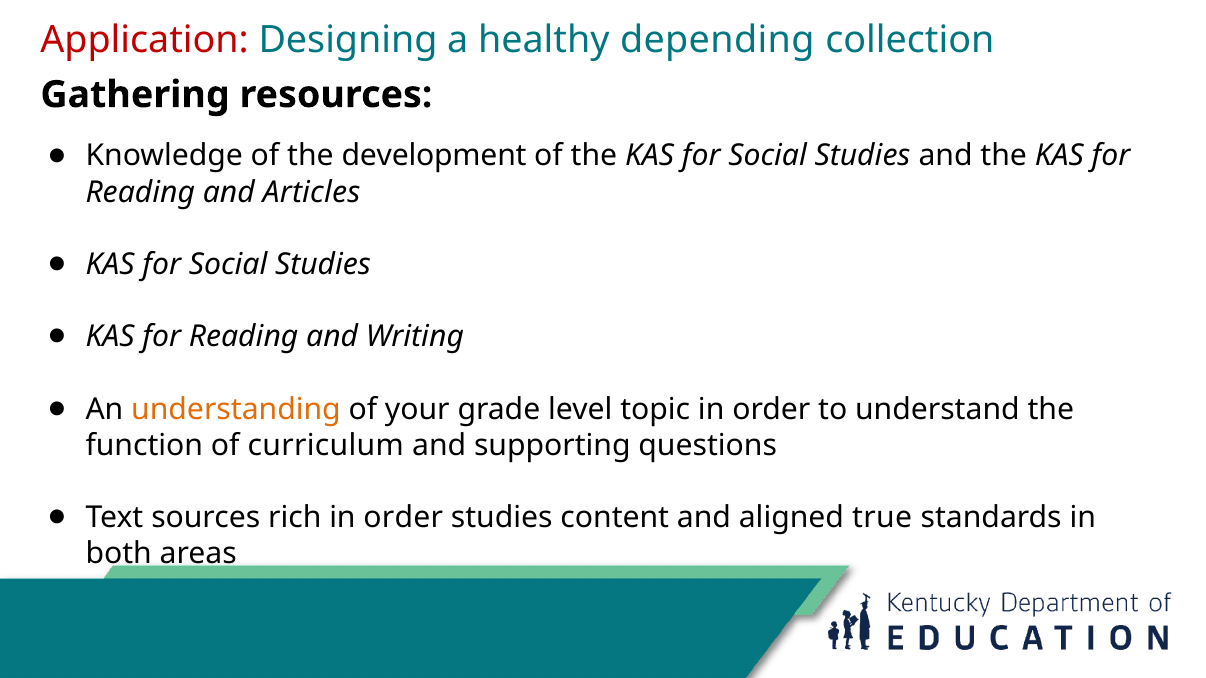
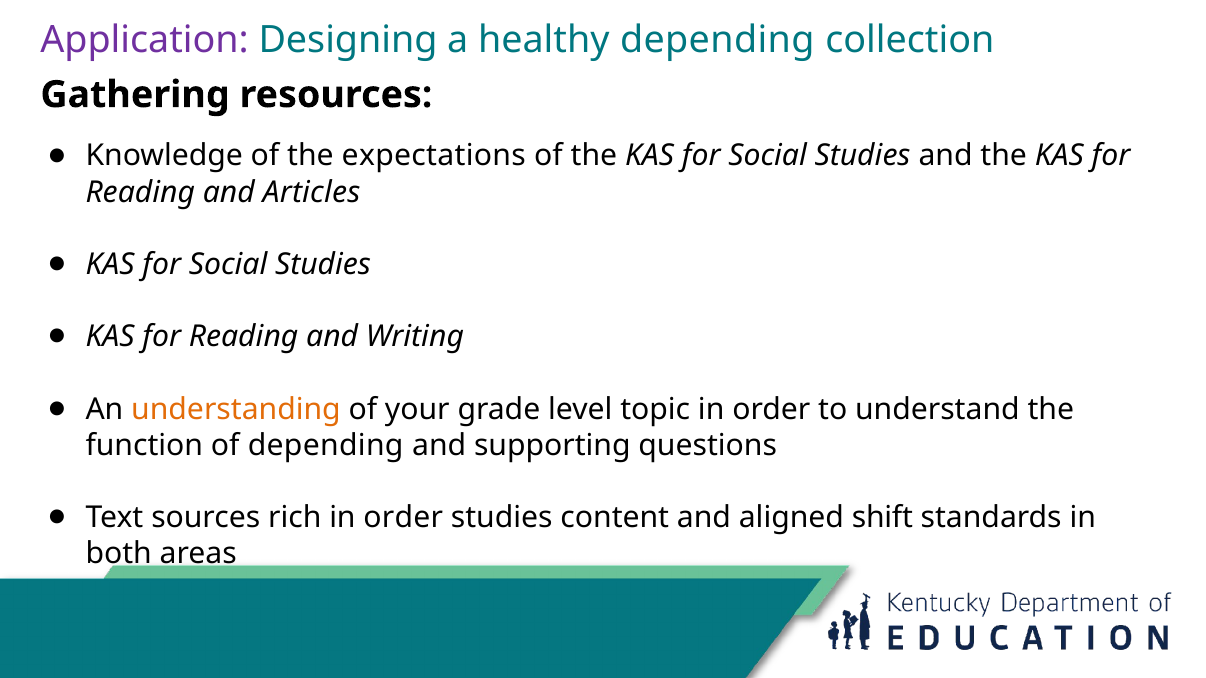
Application colour: red -> purple (145, 40)
development: development -> expectations (434, 156)
of curriculum: curriculum -> depending (326, 445)
true: true -> shift (882, 518)
